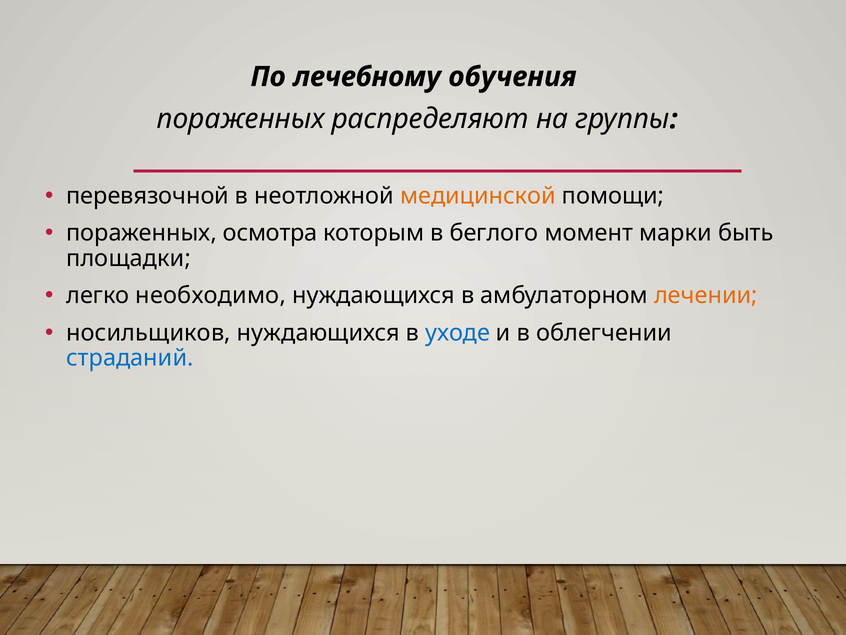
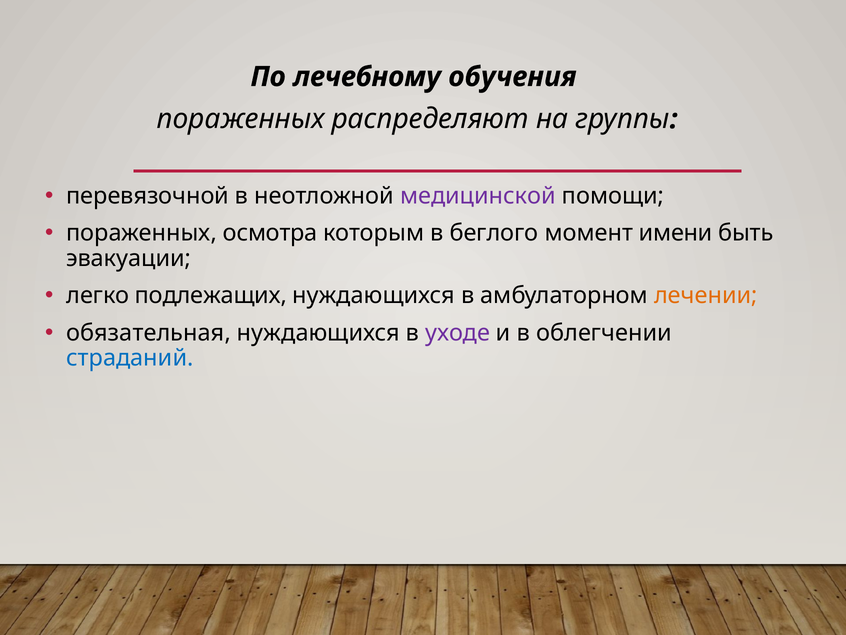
медицинской colour: orange -> purple (478, 196)
марки: марки -> имени (676, 233)
площадки: площадки -> эвакуации (129, 258)
необходимо: необходимо -> подлежащих (211, 295)
носильщиков: носильщиков -> обязательная (149, 333)
уходе colour: blue -> purple (458, 333)
